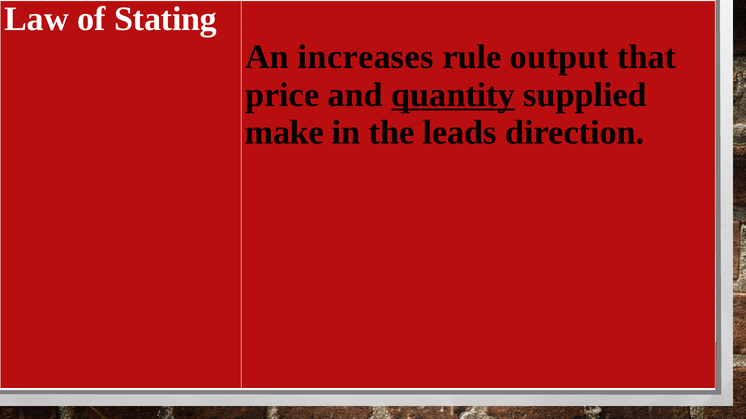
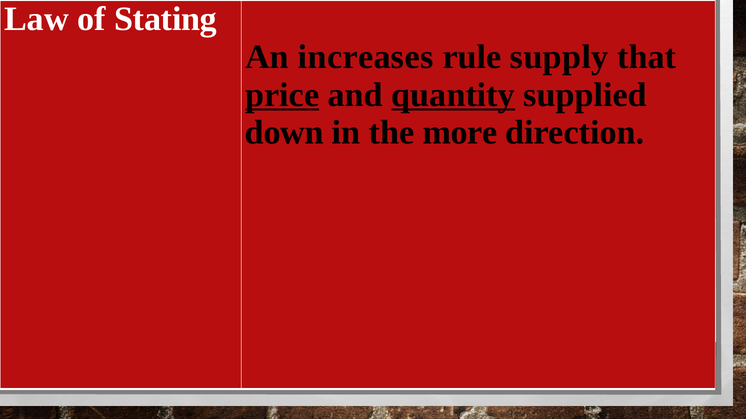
output: output -> supply (559, 57)
price underline: none -> present (282, 95)
make: make -> down (284, 133)
leads: leads -> more (460, 133)
